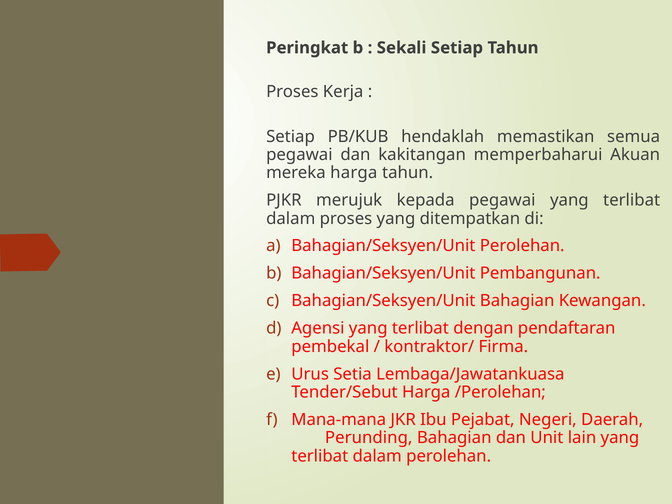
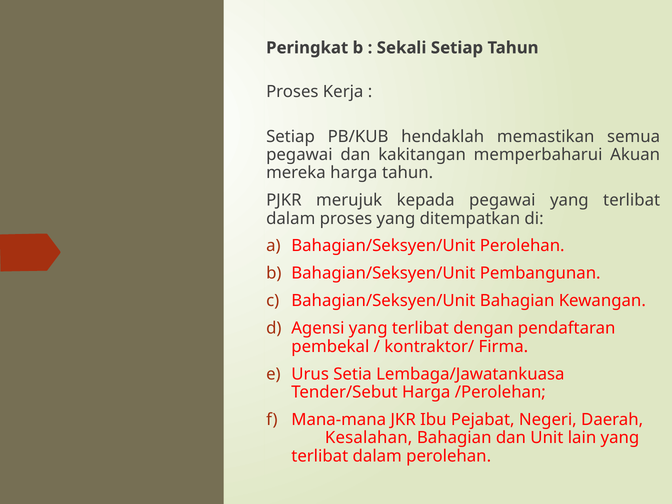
Perunding: Perunding -> Kesalahan (369, 438)
